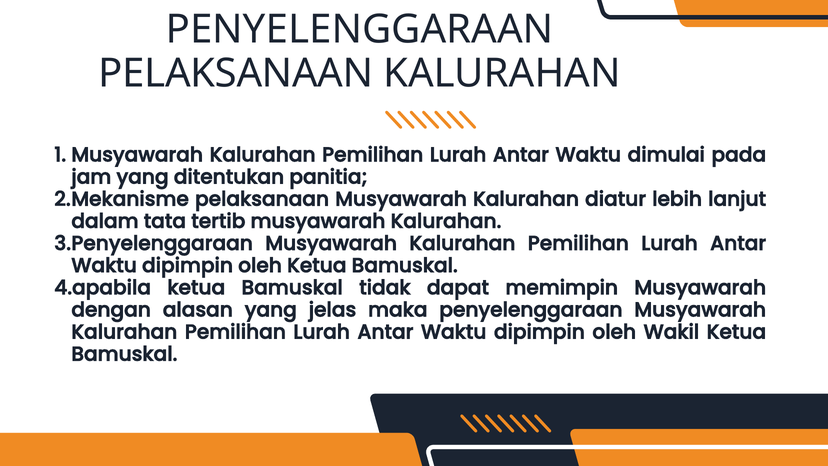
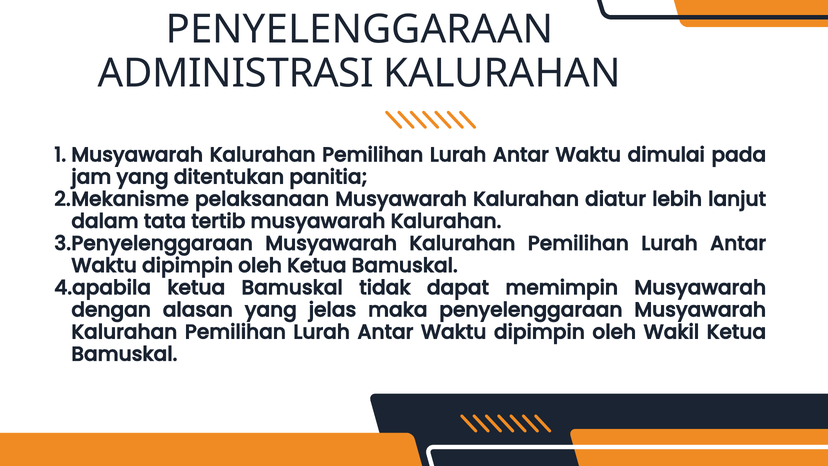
PELAKSANAAN: PELAKSANAAN -> ADMINISTRASI (236, 73)
